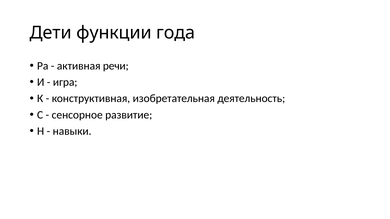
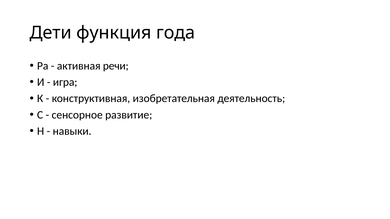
функции: функции -> функция (114, 33)
